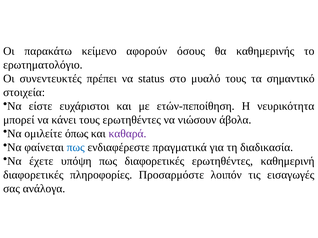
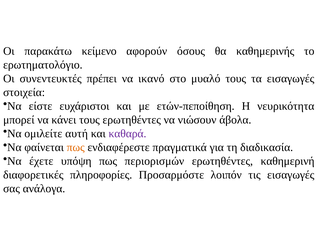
status: status -> ικανό (151, 79)
τα σημαντικό: σημαντικό -> εισαγωγές (291, 79)
όπως: όπως -> αυτή (77, 134)
πως colour: blue -> orange (76, 148)
πως διαφορετικές: διαφορετικές -> περιορισμών (154, 161)
